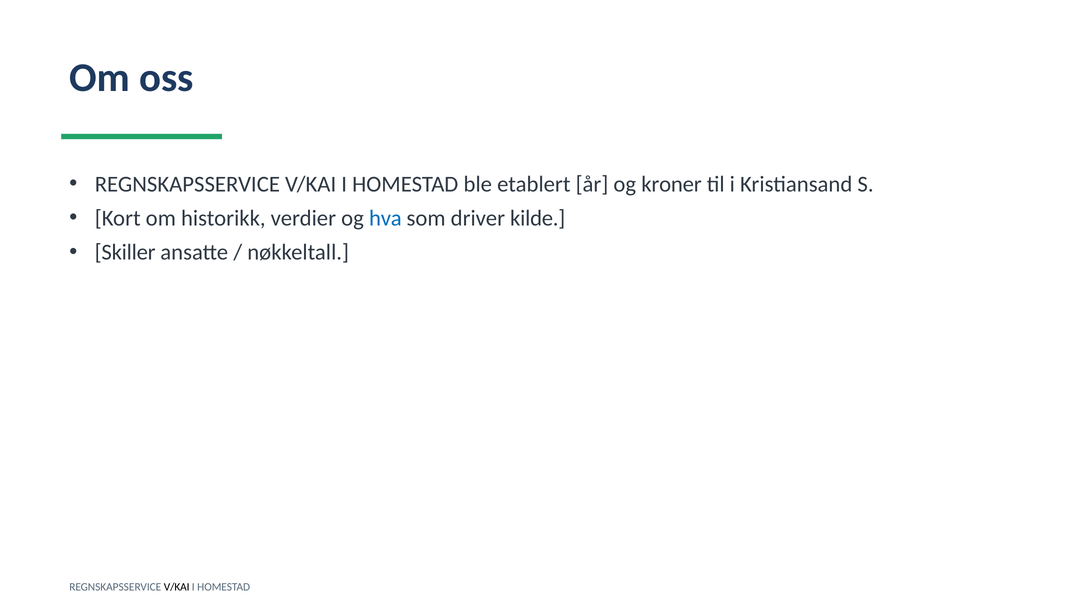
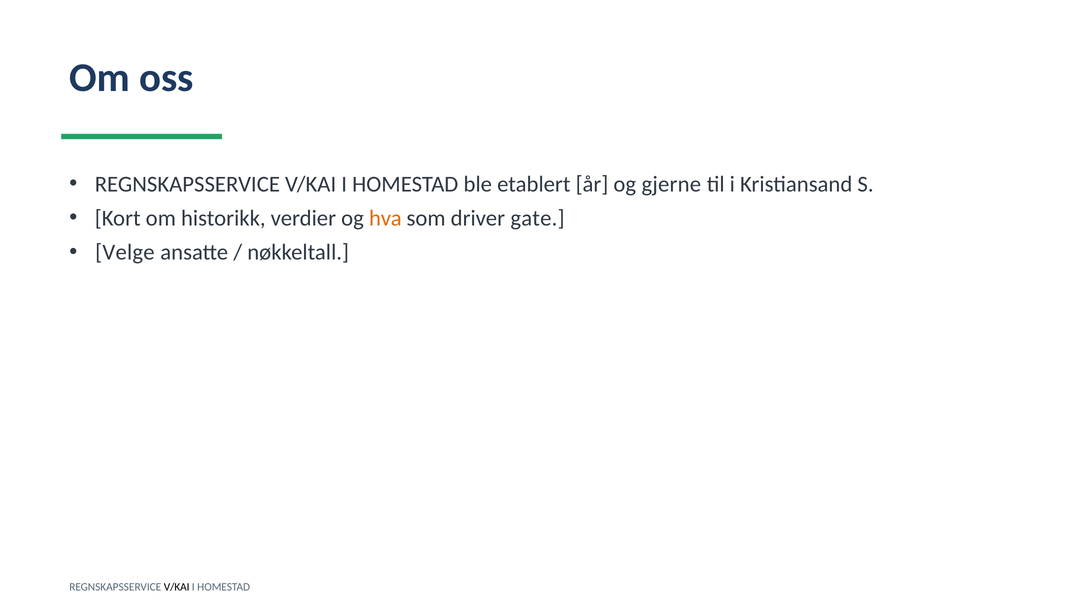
kroner: kroner -> gjerne (671, 184)
hva colour: blue -> orange (385, 218)
kilde: kilde -> gate (537, 218)
Skiller: Skiller -> Velge (125, 253)
